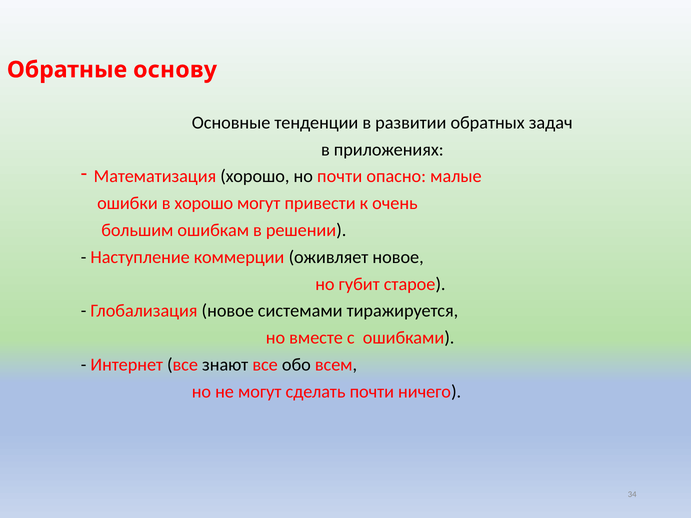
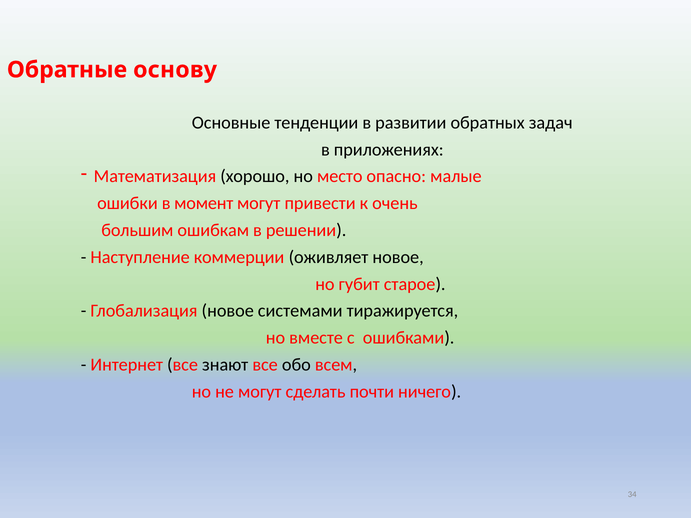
но почти: почти -> место (340, 177)
в хорошо: хорошо -> момент (204, 203)
